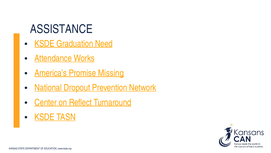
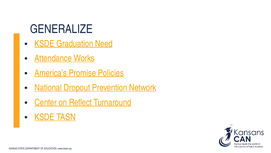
ASSISTANCE: ASSISTANCE -> GENERALIZE (61, 29)
Missing: Missing -> Policies (111, 73)
